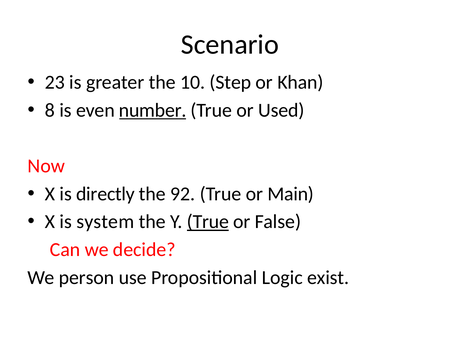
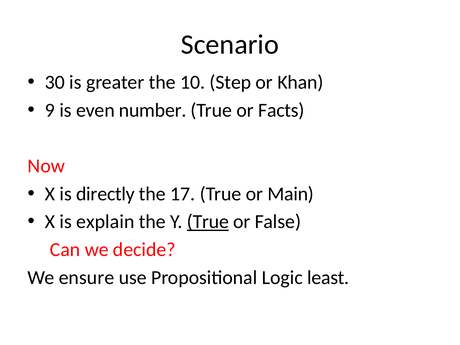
23: 23 -> 30 (55, 82)
8: 8 -> 9 (50, 110)
number underline: present -> none (153, 110)
Used: Used -> Facts (281, 110)
92: 92 -> 17 (183, 194)
system: system -> explain (105, 222)
person: person -> ensure (86, 278)
exist: exist -> least (328, 278)
